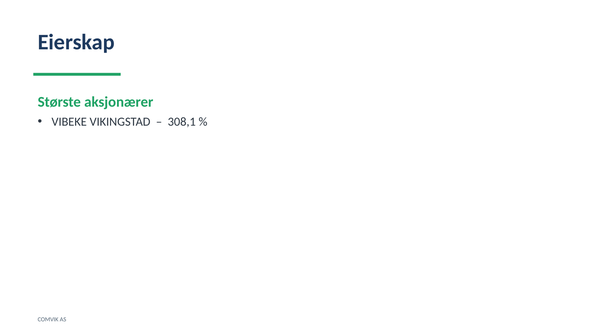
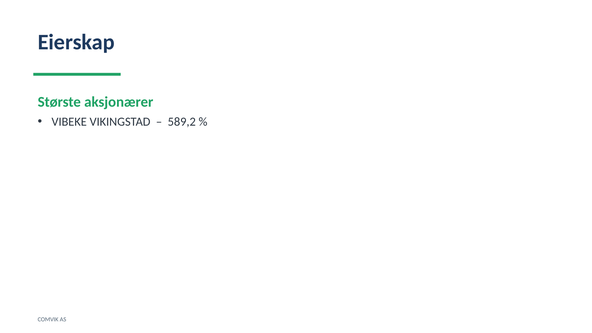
308,1: 308,1 -> 589,2 (182, 122)
